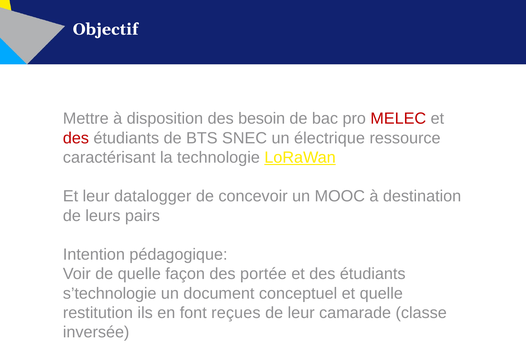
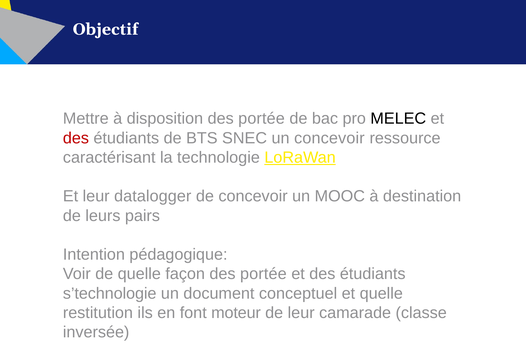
disposition des besoin: besoin -> portée (262, 119)
MELEC colour: red -> black (398, 119)
un électrique: électrique -> concevoir (329, 138)
reçues: reçues -> moteur (236, 313)
